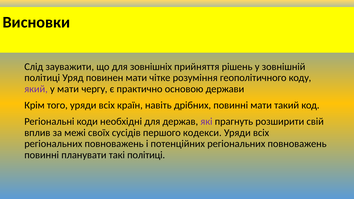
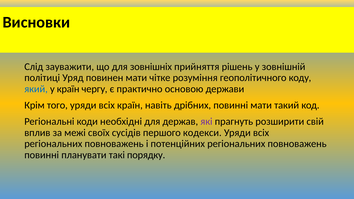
який colour: purple -> blue (36, 89)
у мати: мати -> країн (68, 89)
такі політиці: політиці -> порядку (146, 155)
